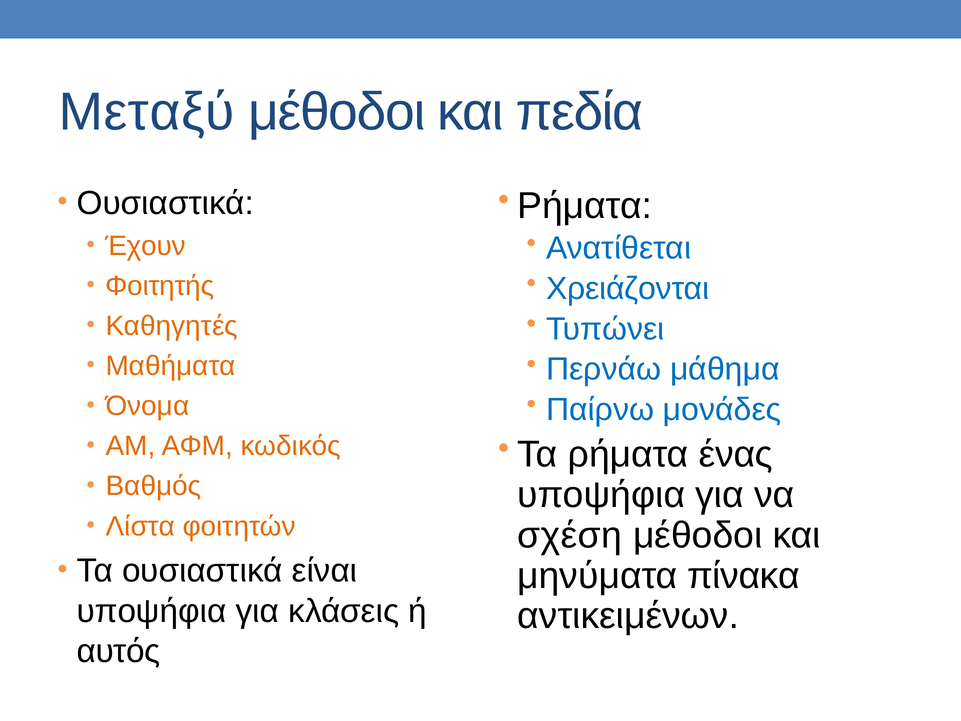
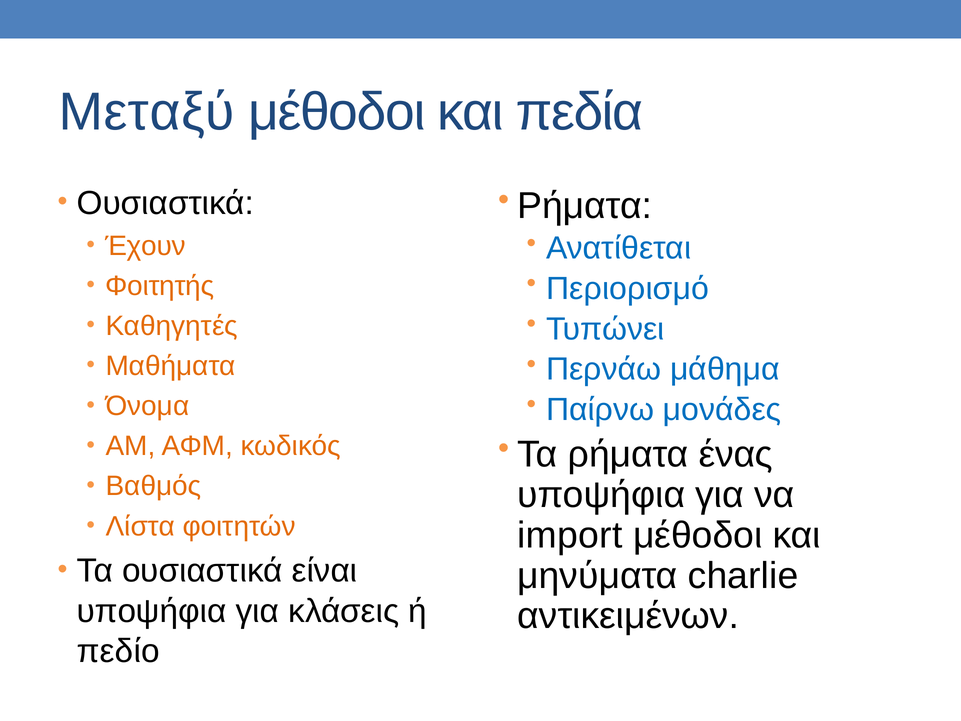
Χρειάζονται: Χρειάζονται -> Περιορισμό (628, 289)
σχέση: σχέση -> import (570, 535)
πίνακα: πίνακα -> charlie (743, 576)
αυτός: αυτός -> πεδίο (118, 651)
